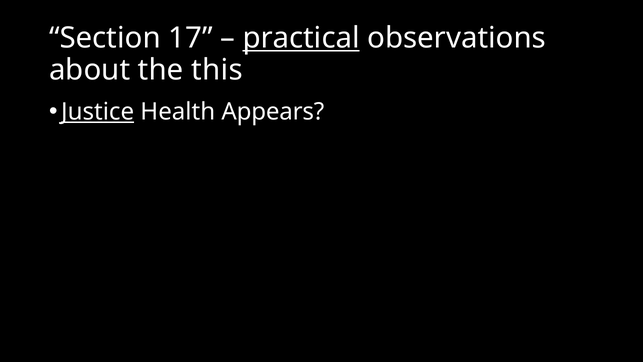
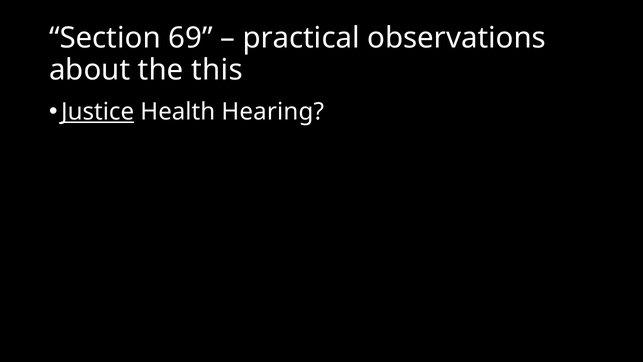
17: 17 -> 69 (191, 38)
practical underline: present -> none (301, 38)
Appears: Appears -> Hearing (273, 112)
